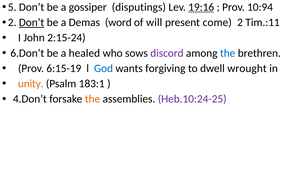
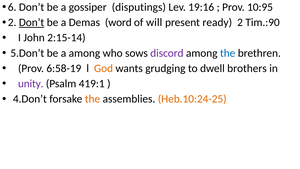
5: 5 -> 6 (12, 7)
19:16 underline: present -> none (201, 7)
10:94: 10:94 -> 10:95 (260, 7)
come: come -> ready (217, 22)
Tim.:11: Tim.:11 -> Tim.:90 (263, 22)
2:15-24: 2:15-24 -> 2:15-14 (66, 38)
6.Don’t: 6.Don’t -> 5.Don’t (27, 53)
a healed: healed -> among (84, 53)
6:15-19: 6:15-19 -> 6:58-19 (64, 68)
God colour: blue -> orange (104, 68)
forgiving: forgiving -> grudging (165, 68)
wrought: wrought -> brothers (247, 68)
unity colour: orange -> purple (31, 84)
183:1: 183:1 -> 419:1 (92, 84)
Heb.10:24-25 colour: purple -> orange (192, 99)
